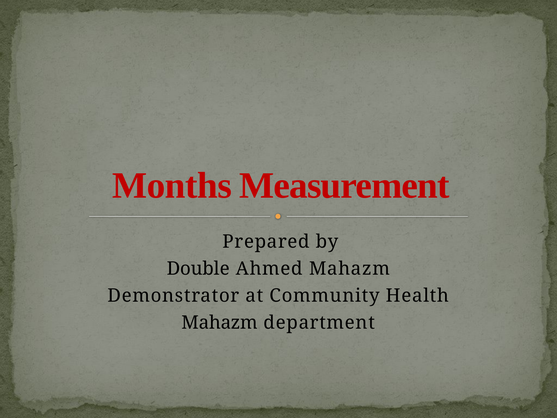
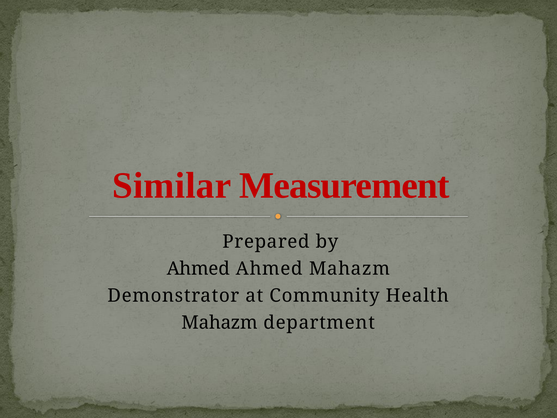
Months: Months -> Similar (172, 186)
Double: Double -> Ahmed (198, 269)
